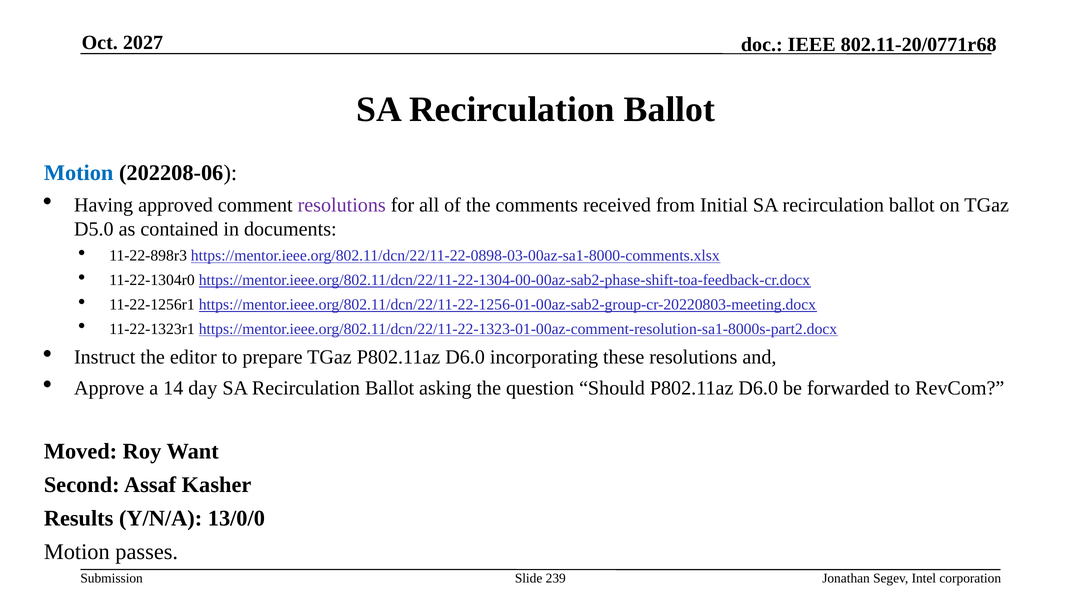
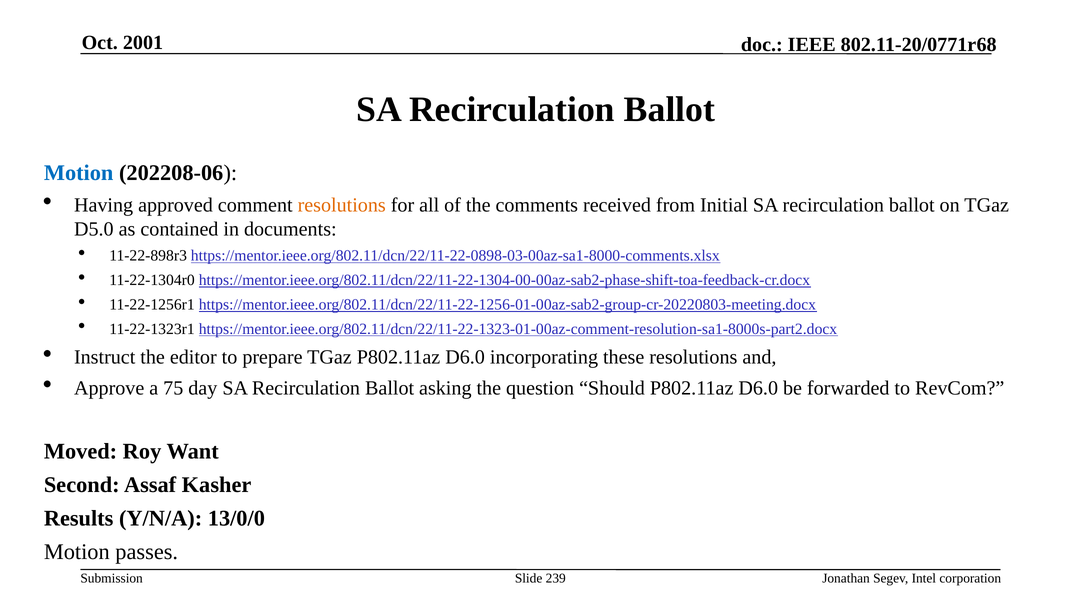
2027: 2027 -> 2001 (143, 43)
resolutions colour: purple -> orange (342, 205)
14: 14 -> 75 (173, 388)
